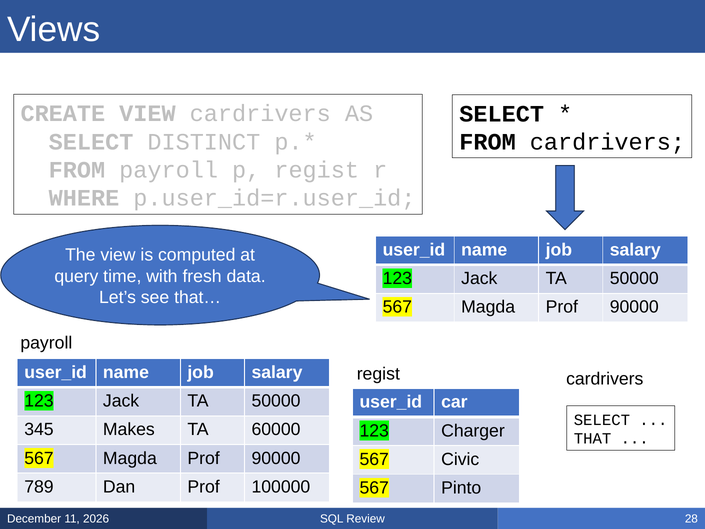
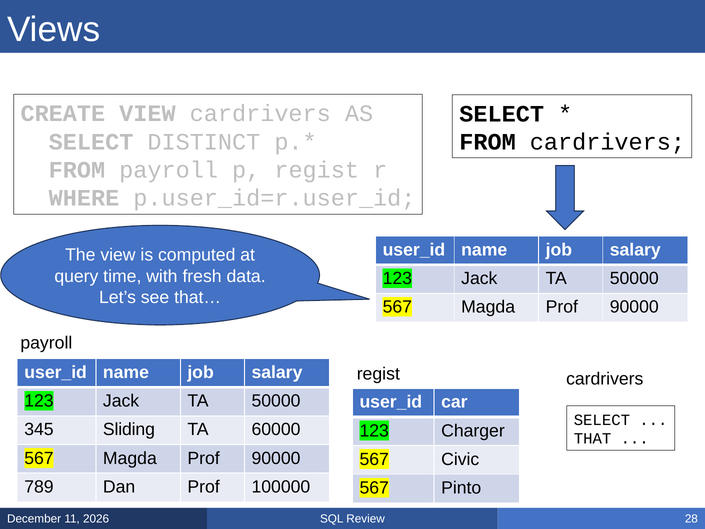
Makes: Makes -> Sliding (129, 429)
